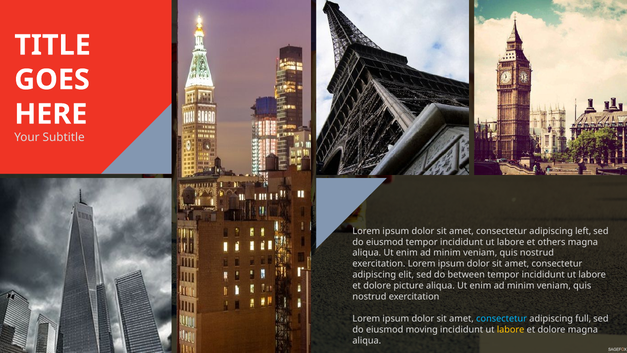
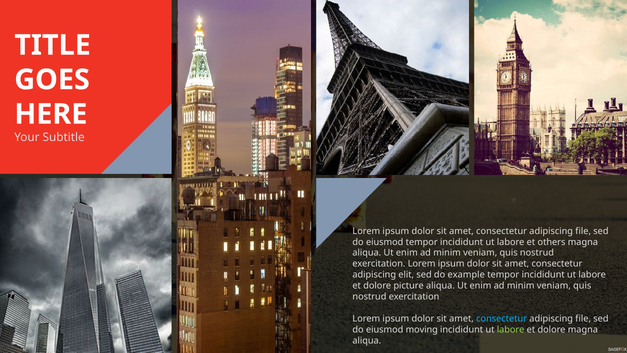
left: left -> file (583, 231)
between: between -> example (466, 275)
full: full -> file (583, 319)
labore colour: yellow -> light green (511, 330)
